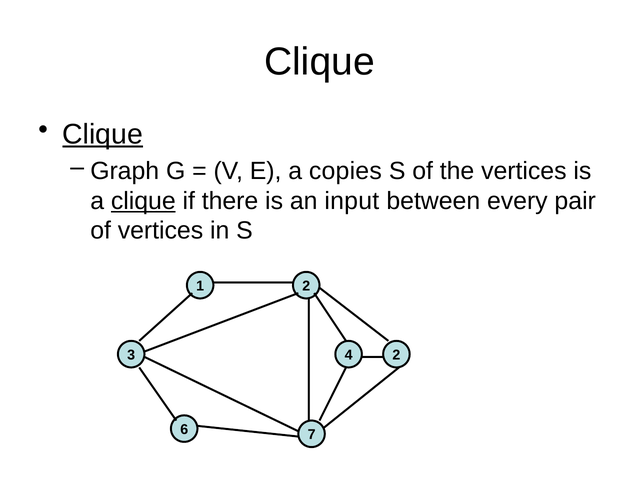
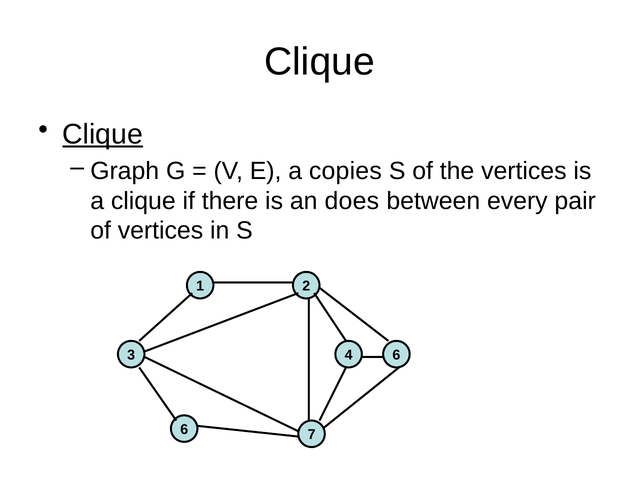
clique underline: present -> none (143, 201)
input: input -> does (352, 201)
4 2: 2 -> 6 (396, 355)
